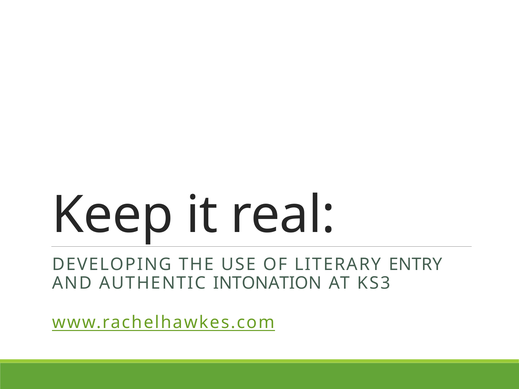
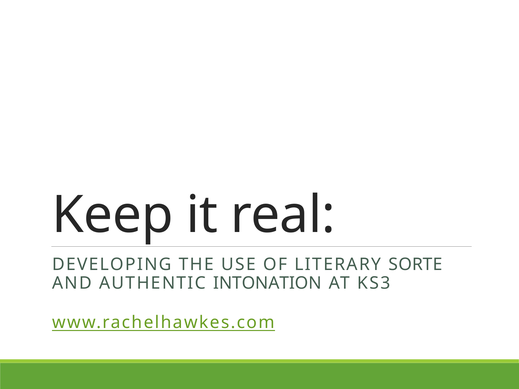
ENTRY: ENTRY -> SORTE (416, 265)
